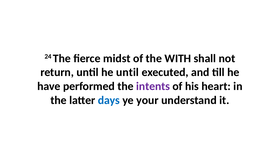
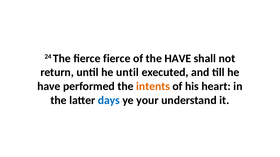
fierce midst: midst -> fierce (117, 59)
the WITH: WITH -> HAVE (178, 59)
intents colour: purple -> orange (153, 87)
